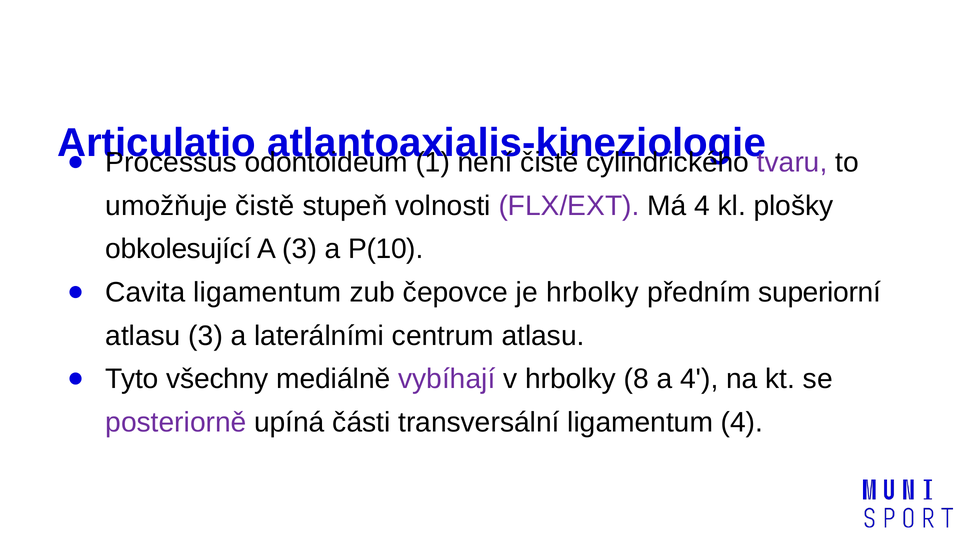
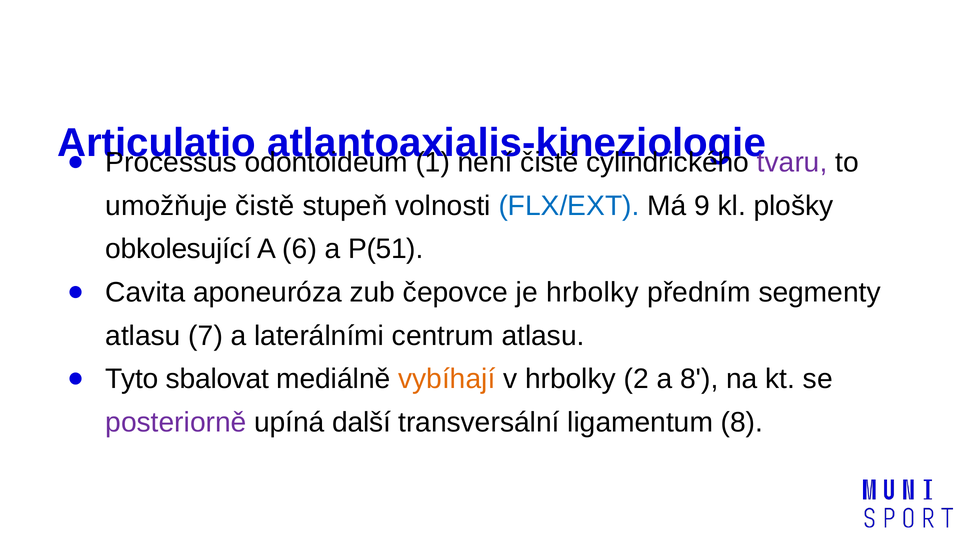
FLX/EXT colour: purple -> blue (569, 206)
Má 4: 4 -> 9 (702, 206)
A 3: 3 -> 6 (300, 249)
P(10: P(10 -> P(51 (386, 249)
Cavita ligamentum: ligamentum -> aponeuróza (267, 292)
superiorní: superiorní -> segmenty (820, 292)
atlasu 3: 3 -> 7 (206, 336)
všechny: všechny -> sbalovat (217, 379)
vybíhají colour: purple -> orange (447, 379)
8: 8 -> 2 (636, 379)
a 4: 4 -> 8 (699, 379)
části: části -> další (362, 422)
ligamentum 4: 4 -> 8 (742, 422)
